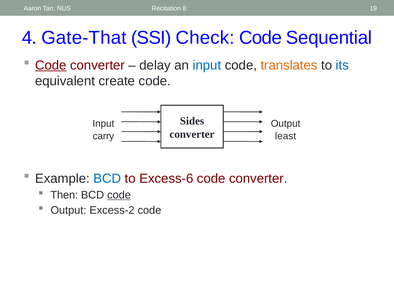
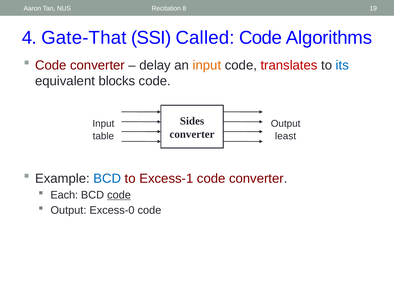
Check: Check -> Called (205, 38)
Sequential: Sequential -> Algorithms (329, 38)
Code underline: present -> none (51, 65)
input colour: blue -> orange (207, 65)
translates colour: orange -> red (289, 65)
create: create -> blocks (117, 81)
carry: carry -> table (103, 136)
Excess-6: Excess-6 -> Excess-1 (166, 178)
Then: Then -> Each (64, 195)
Excess-2: Excess-2 -> Excess-0 (112, 210)
